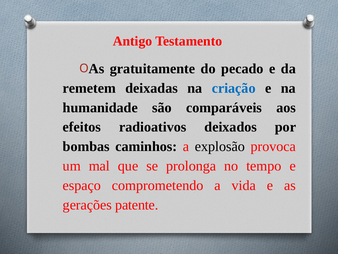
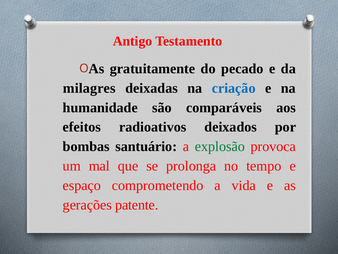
remetem: remetem -> milagres (89, 88)
caminhos: caminhos -> santuário (146, 146)
explosão colour: black -> green (220, 146)
